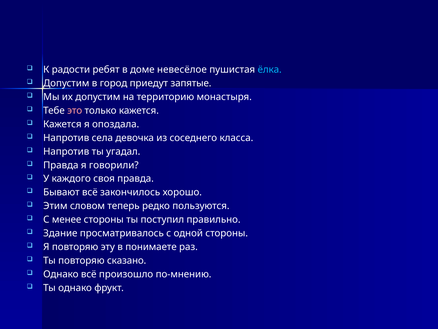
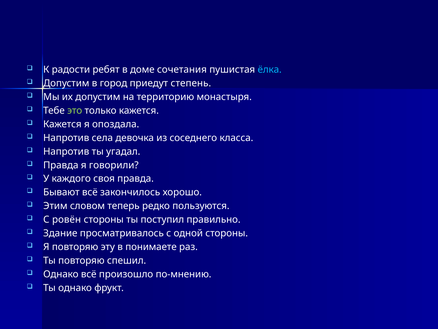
невесёлое: невесёлое -> сочетания (182, 70)
запятые: запятые -> степень (191, 83)
это colour: pink -> light green (75, 110)
менее: менее -> ровён (67, 219)
сказано: сказано -> спешил (127, 260)
